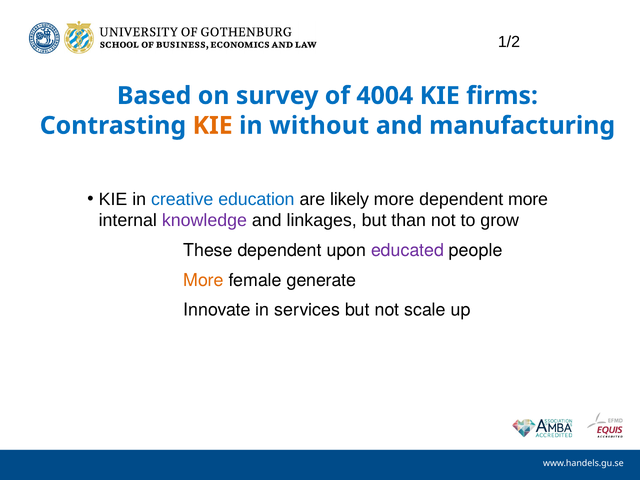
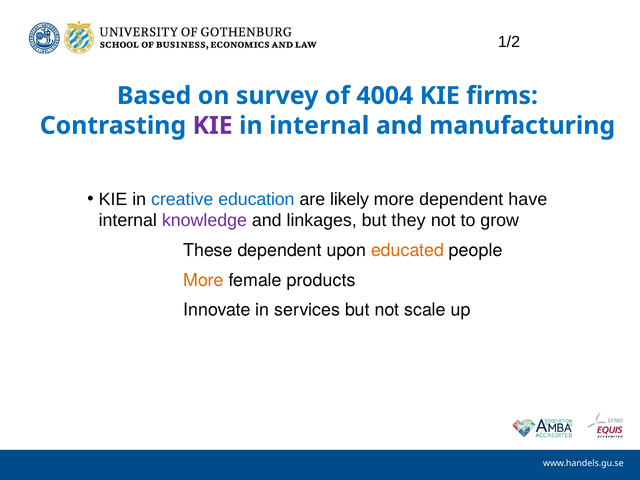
KIE colour: orange -> purple (213, 126)
in without: without -> internal (319, 126)
dependent more: more -> have (528, 199)
than: than -> they (409, 221)
educated colour: purple -> orange (408, 250)
generate: generate -> products (321, 280)
